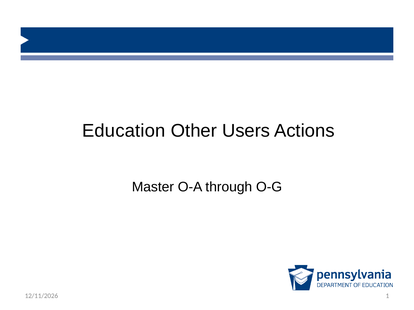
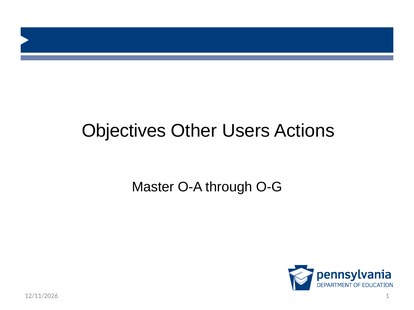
Education: Education -> Objectives (124, 131)
